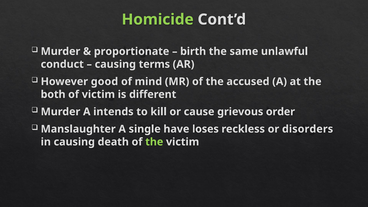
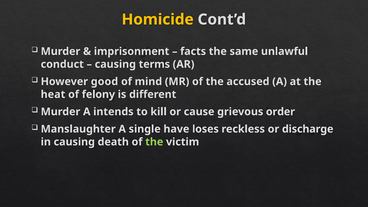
Homicide colour: light green -> yellow (158, 19)
proportionate: proportionate -> imprisonment (132, 51)
birth: birth -> facts (193, 51)
both: both -> heat (53, 94)
of victim: victim -> felony (98, 94)
disorders: disorders -> discharge (308, 129)
